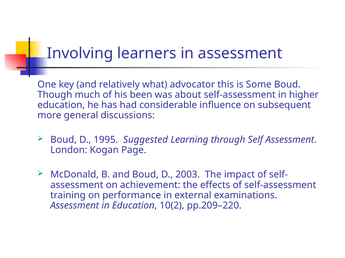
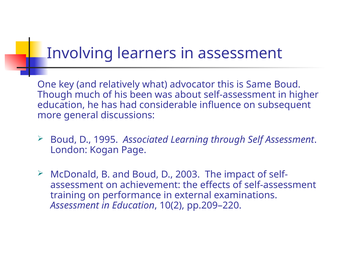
Some: Some -> Same (259, 85)
Suggested: Suggested -> Associated (146, 140)
